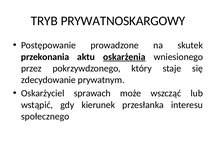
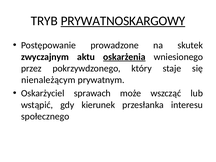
PRYWATNOSKARGOWY underline: none -> present (123, 21)
przekonania: przekonania -> zwyczajnym (45, 57)
zdecydowanie: zdecydowanie -> nienależącym (48, 80)
